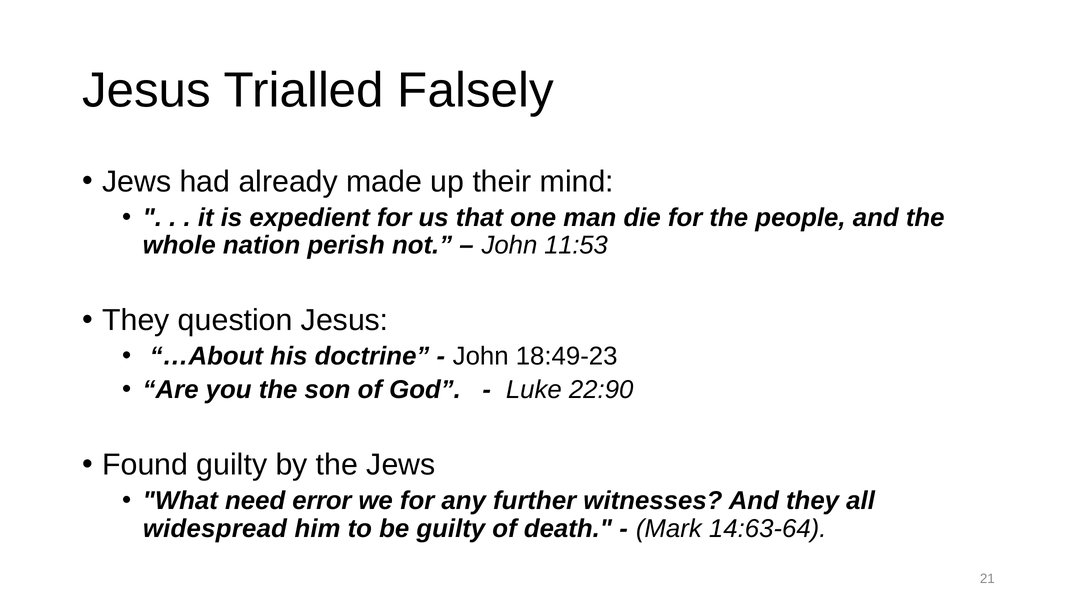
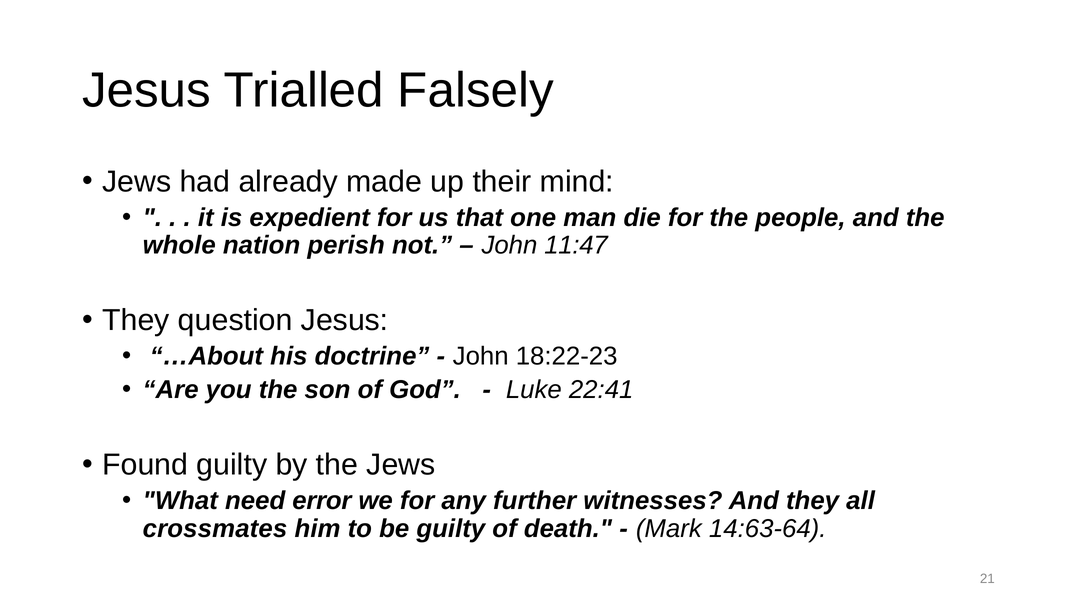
11:53: 11:53 -> 11:47 (576, 245)
18:49-23: 18:49-23 -> 18:22-23 (567, 356)
22:90: 22:90 -> 22:41 (601, 390)
widespread: widespread -> crossmates (215, 528)
